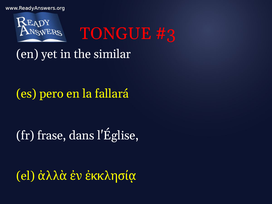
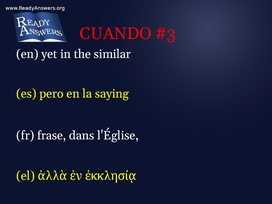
TONGUE: TONGUE -> CUANDO (116, 34)
fallará: fallará -> saying (112, 94)
